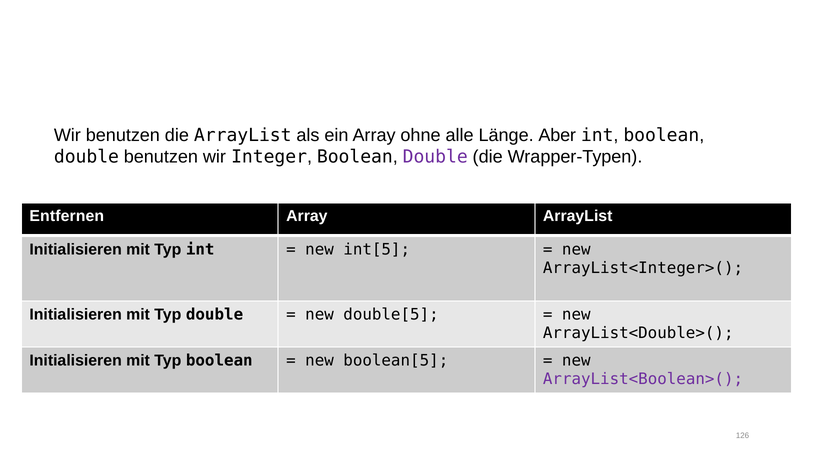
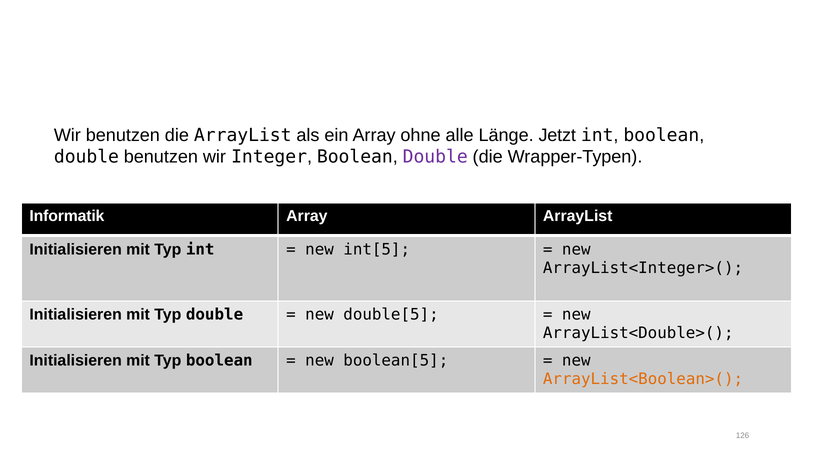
Aber: Aber -> Jetzt (557, 135)
Entfernen: Entfernen -> Informatik (67, 216)
ArrayList<Boolean>( colour: purple -> orange (643, 379)
